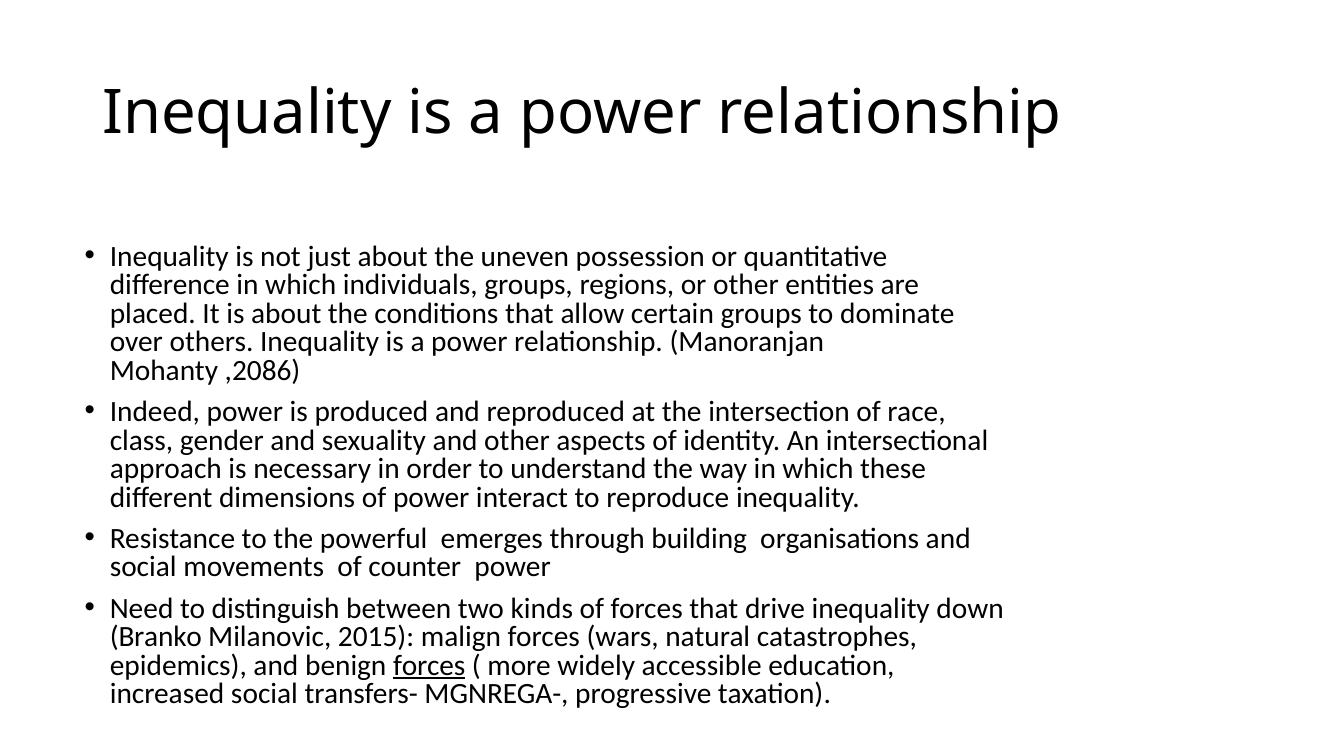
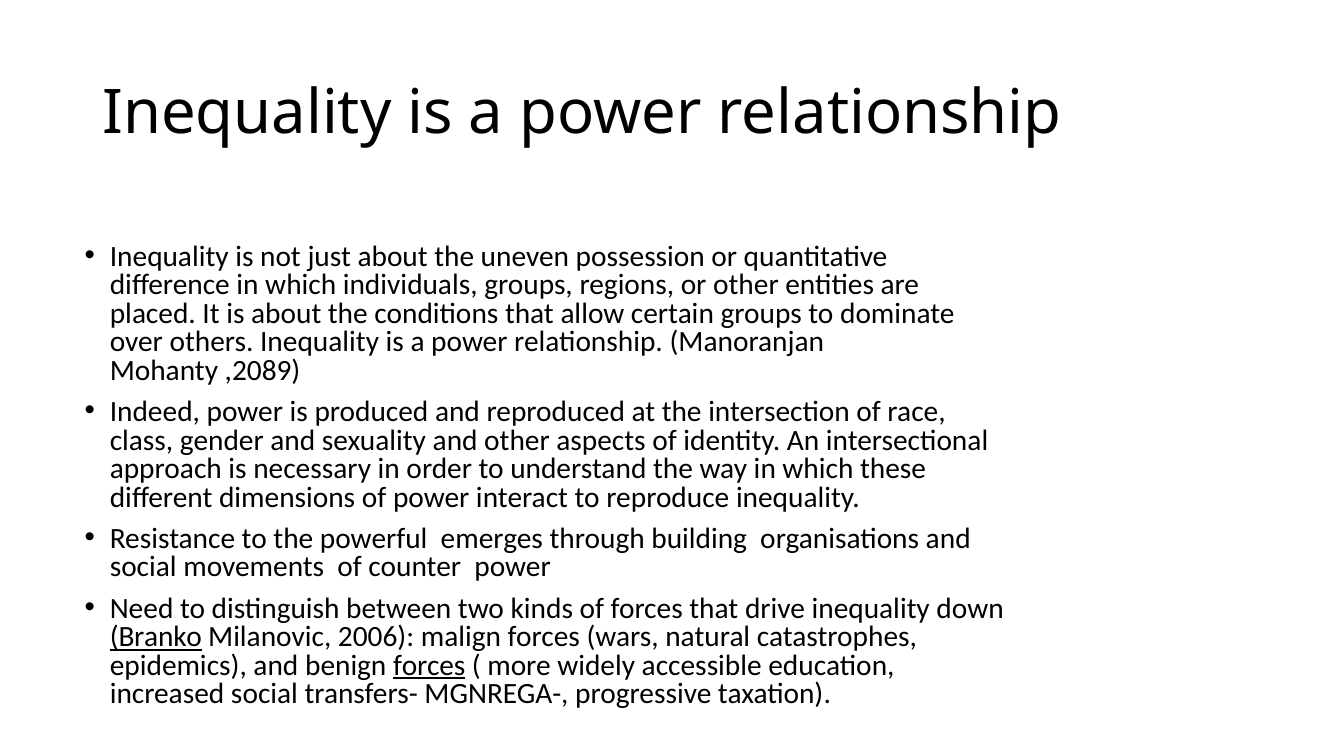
,2086: ,2086 -> ,2089 (263, 370)
Branko underline: none -> present (156, 637)
2015: 2015 -> 2006 (376, 637)
